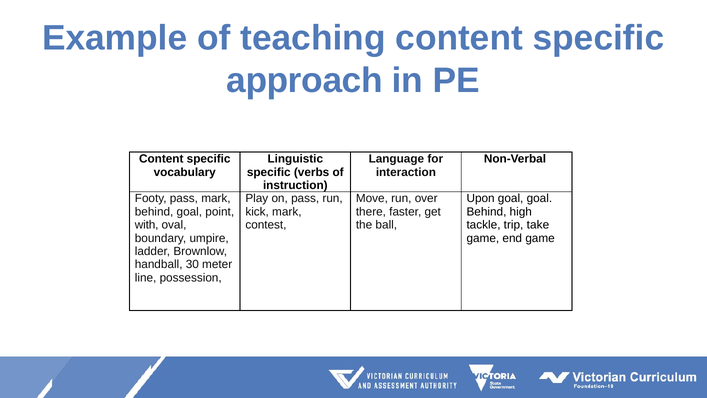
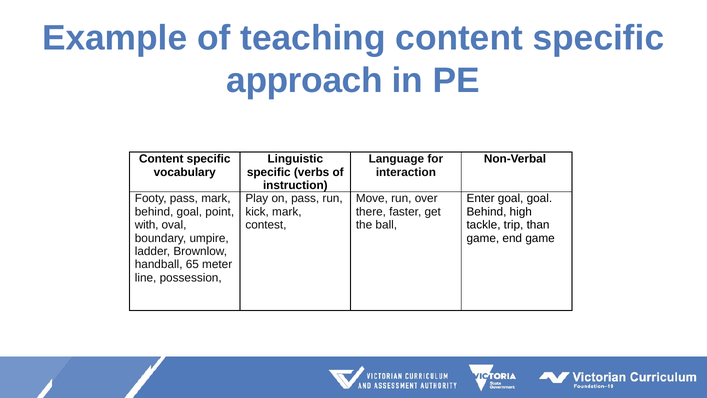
Upon: Upon -> Enter (481, 198)
take: take -> than (538, 225)
30: 30 -> 65 (192, 264)
